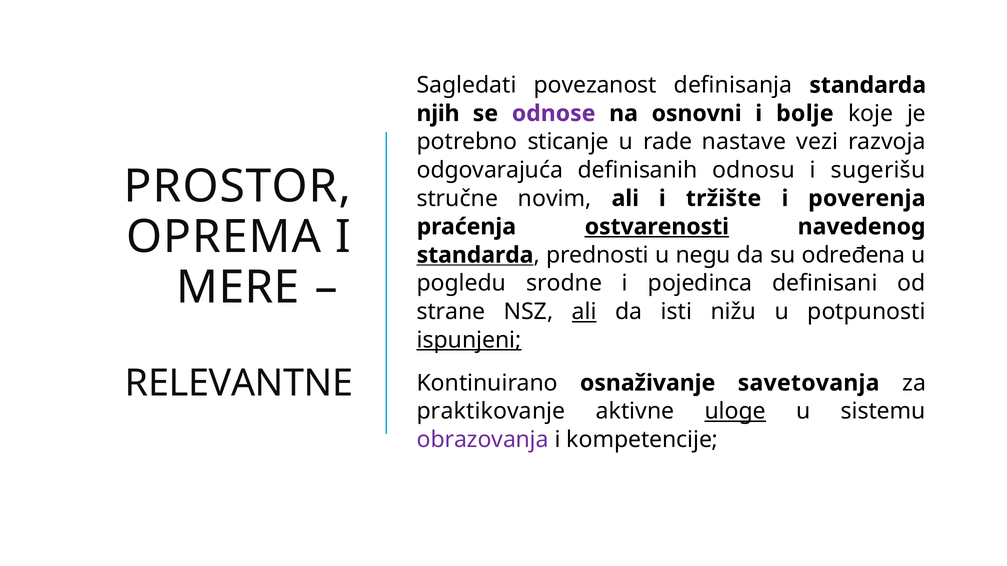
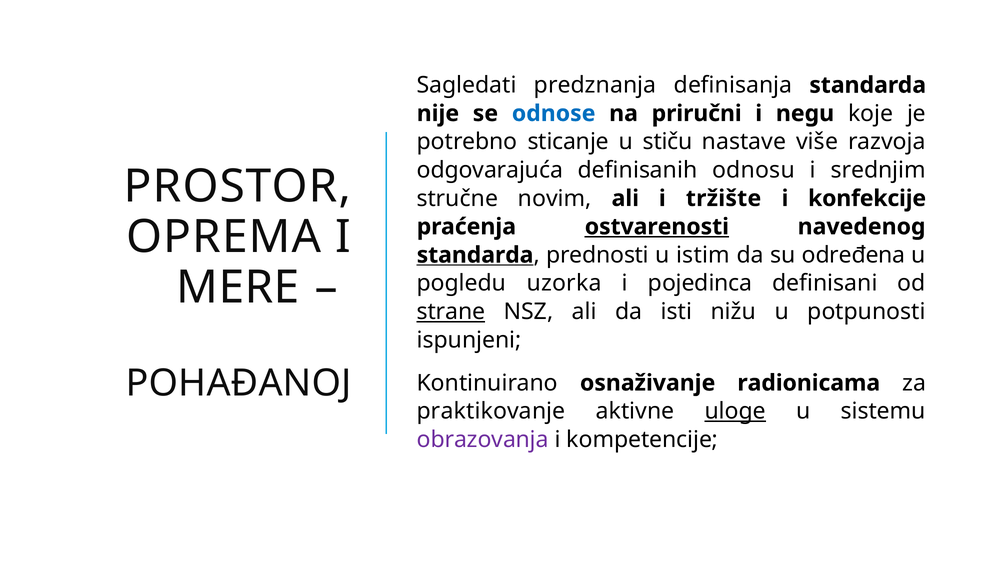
povezanost: povezanost -> predznanja (595, 85)
njih: njih -> nije (438, 114)
odnose colour: purple -> blue (554, 114)
osnovni: osnovni -> priručni (697, 114)
bolje: bolje -> negu (805, 114)
rade: rade -> stiču (668, 142)
vezi: vezi -> više (817, 142)
sugerišu: sugerišu -> srednjim (878, 170)
poverenja: poverenja -> konfekcije (867, 199)
negu: negu -> istim (703, 255)
srodne: srodne -> uzorka (564, 284)
strane underline: none -> present (451, 312)
ali underline: present -> none (584, 312)
ispunjeni underline: present -> none (469, 340)
RELEVANTNE: RELEVANTNE -> POHAĐANOJ (239, 384)
savetovanja: savetovanja -> radionicama (809, 383)
